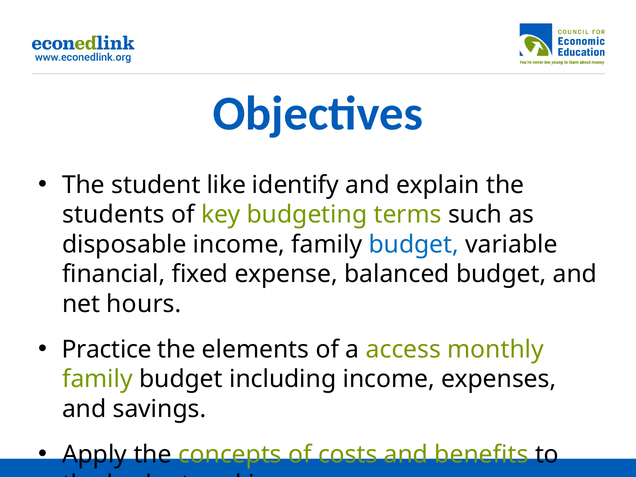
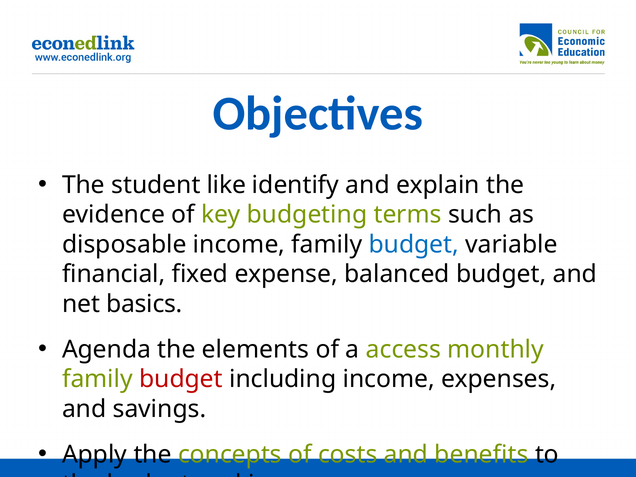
students: students -> evidence (114, 215)
hours: hours -> basics (144, 304)
Practice: Practice -> Agenda (107, 349)
budget colour: black -> red (181, 379)
